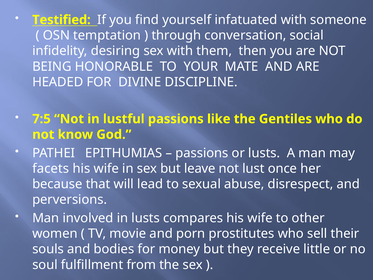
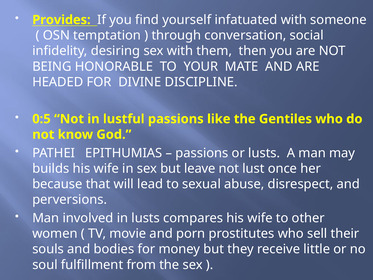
Testified: Testified -> Provides (61, 20)
7:5: 7:5 -> 0:5 (41, 119)
facets: facets -> builds (51, 168)
